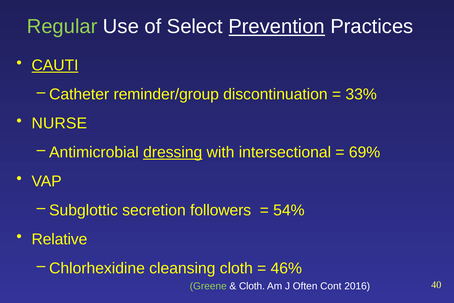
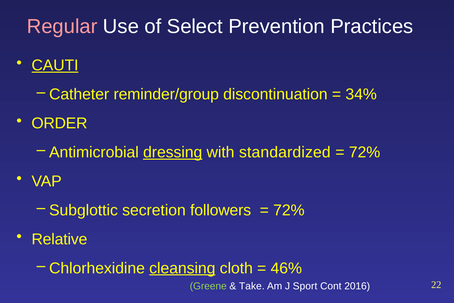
Regular colour: light green -> pink (62, 27)
Prevention underline: present -> none (277, 27)
33%: 33% -> 34% (361, 94)
NURSE: NURSE -> ORDER (59, 123)
intersectional: intersectional -> standardized (285, 152)
69%: 69% -> 72% (365, 152)
54%: 54% -> 72% (289, 210)
cleansing underline: none -> present (182, 268)
Cloth: Cloth -> Take (252, 286)
Often: Often -> Sport (305, 286)
40: 40 -> 22 (436, 285)
